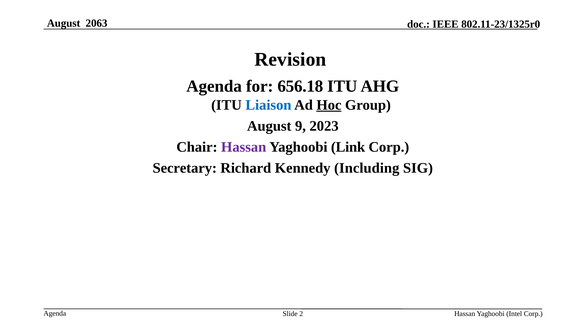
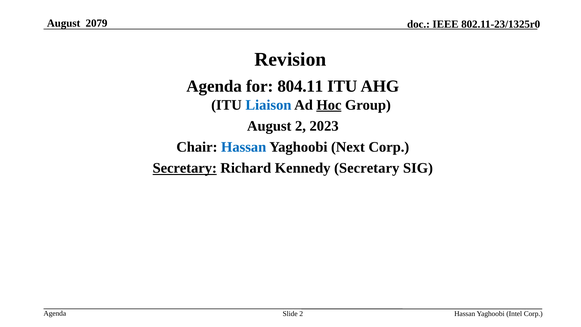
2063: 2063 -> 2079 (97, 23)
656.18: 656.18 -> 804.11 (300, 86)
August 9: 9 -> 2 (300, 126)
Hassan colour: purple -> blue (244, 147)
Link: Link -> Next (348, 147)
Secretary underline: none -> present (185, 168)
Kennedy Including: Including -> Secretary (367, 168)
